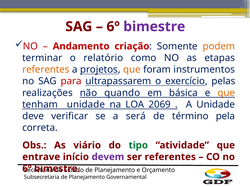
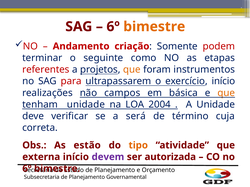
bimestre colour: purple -> orange (154, 27)
podem colour: orange -> red (219, 46)
relatório: relatório -> seguinte (103, 58)
referentes colour: orange -> red (46, 70)
exercício pelas: pelas -> início (223, 81)
quando: quando -> campos (122, 93)
2069: 2069 -> 2004 (160, 105)
pela: pela -> cuja (225, 116)
viário: viário -> estão (87, 146)
tipo colour: green -> orange (138, 146)
entrave: entrave -> externa (41, 157)
ser referentes: referentes -> autorizada (170, 157)
